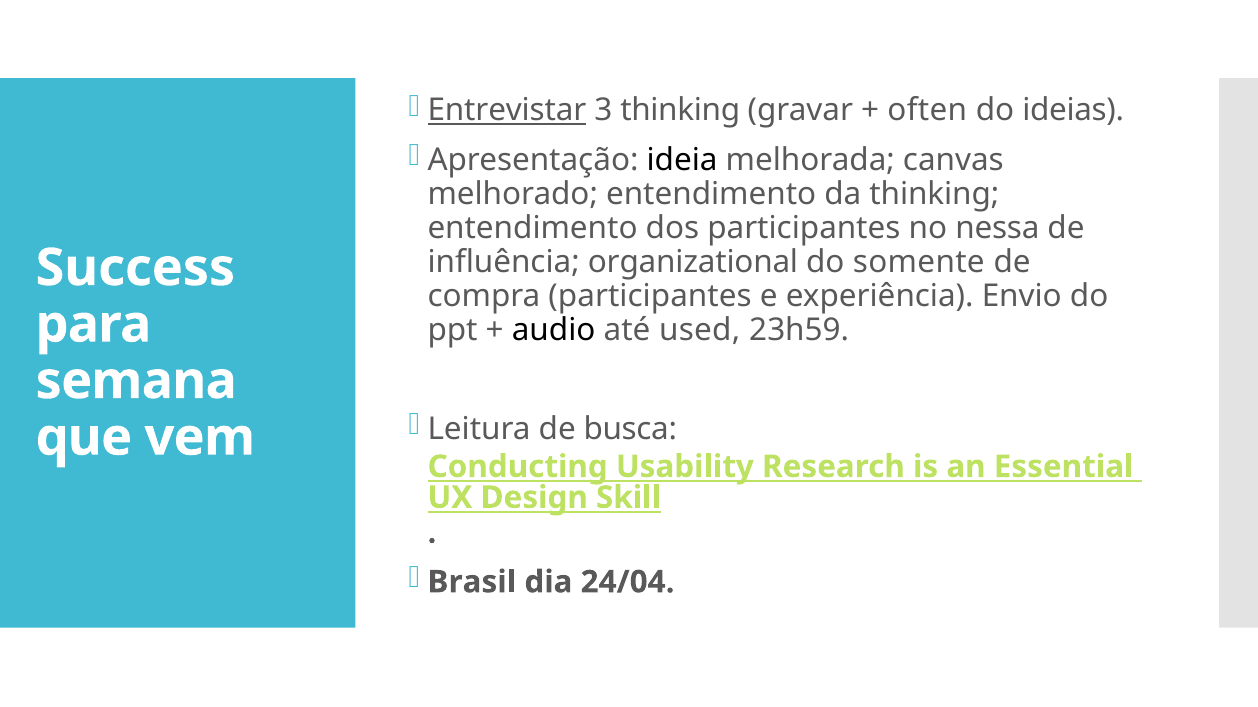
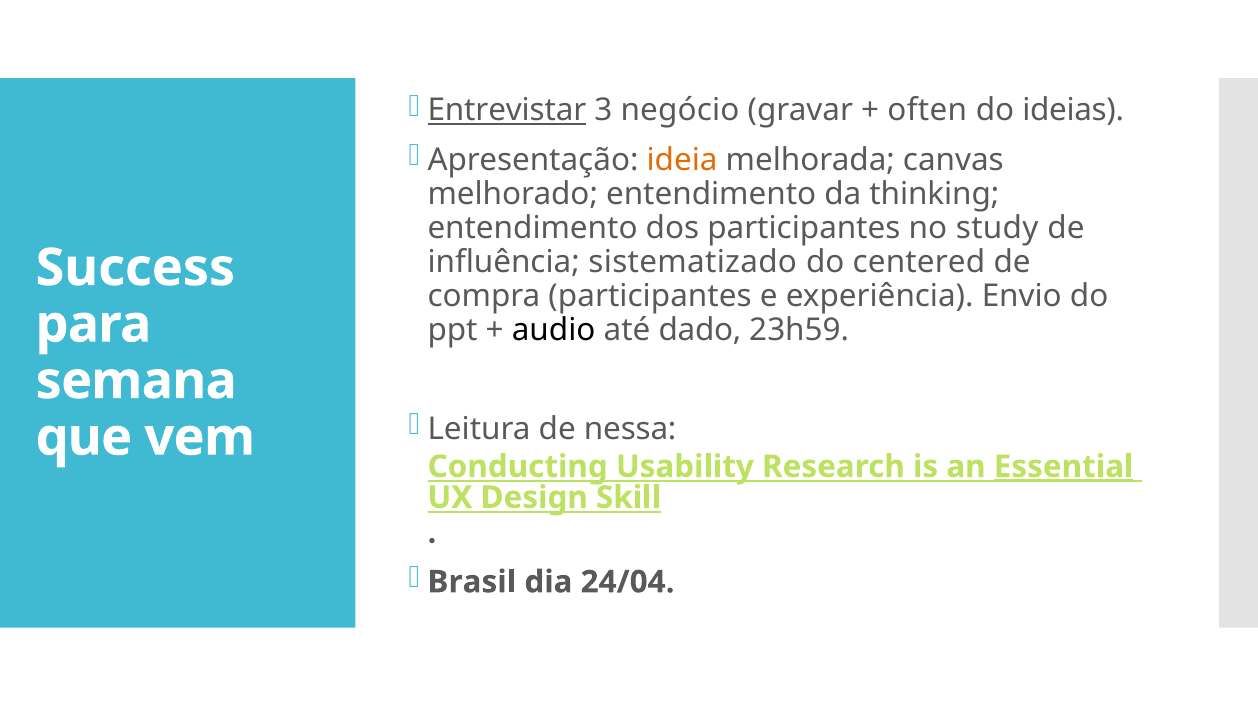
3 thinking: thinking -> negócio (680, 111)
ideia colour: black -> orange (682, 160)
nessa: nessa -> study (997, 228)
organizational: organizational -> sistematizado (693, 262)
somente: somente -> centered (919, 262)
used: used -> dado (700, 330)
busca: busca -> nessa (630, 429)
Essential underline: none -> present (1064, 467)
